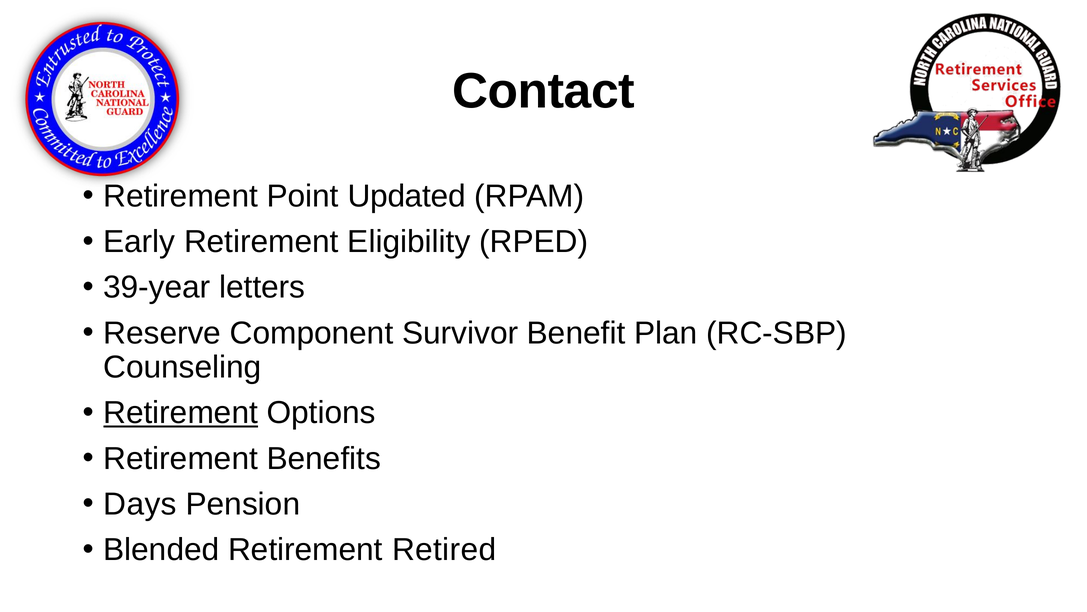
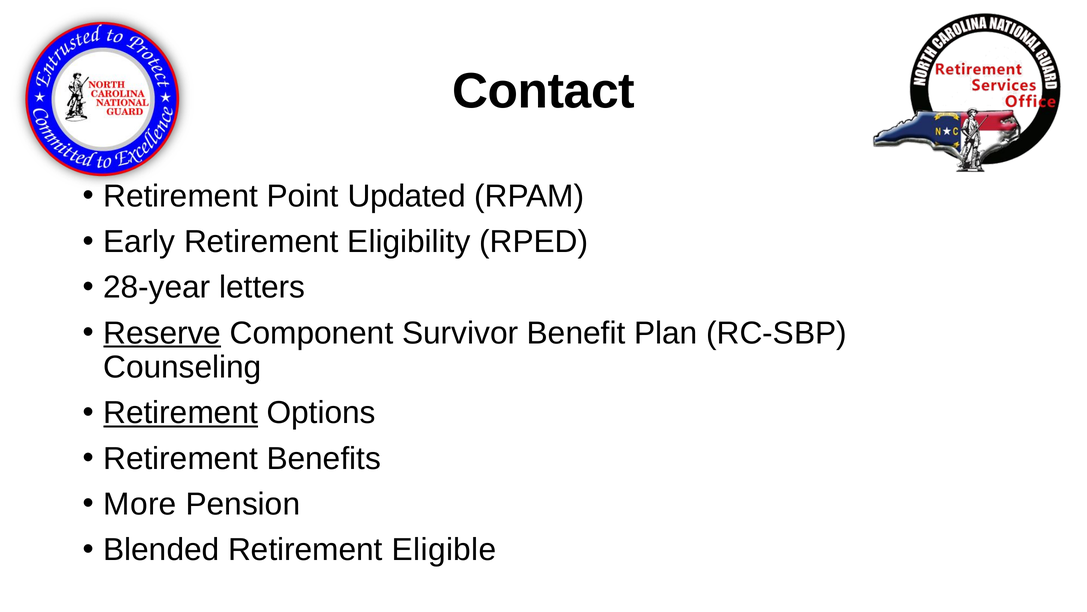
39-year: 39-year -> 28-year (157, 287)
Reserve underline: none -> present (162, 333)
Days: Days -> More (140, 504)
Retired: Retired -> Eligible (444, 549)
